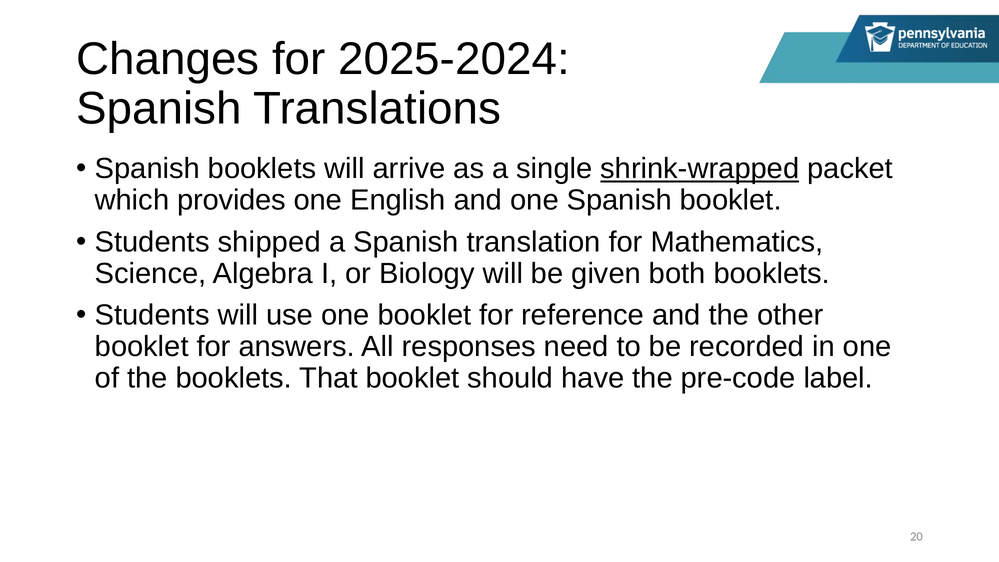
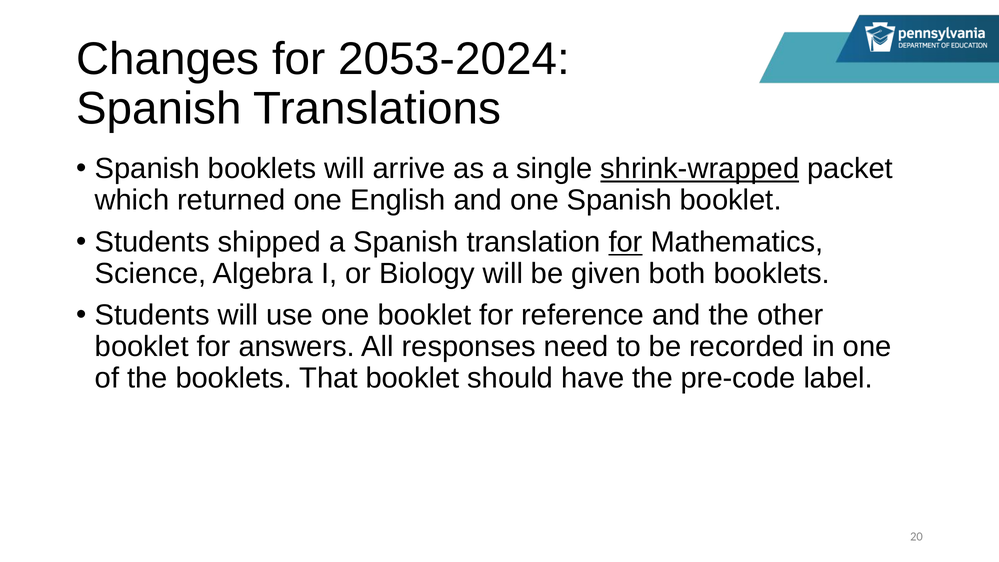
2025-2024: 2025-2024 -> 2053-2024 (454, 59)
provides: provides -> returned (231, 200)
for underline: none -> present (626, 242)
